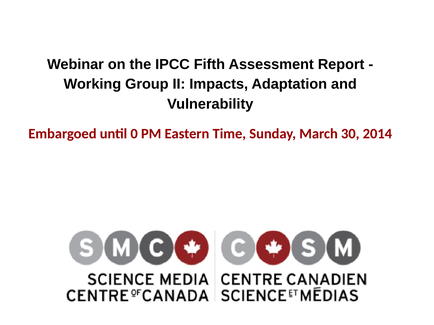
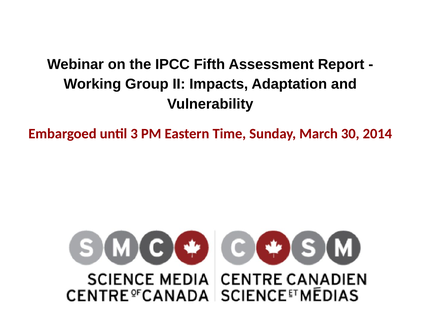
0: 0 -> 3 (134, 134)
